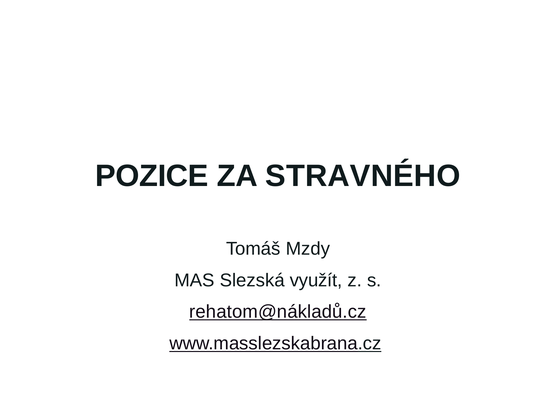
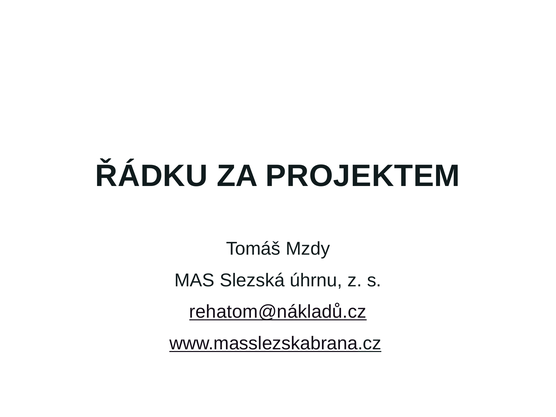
POZICE: POZICE -> ŘÁDKU (152, 176)
STRAVNÉHO: STRAVNÉHO -> PROJEKTEM (363, 176)
využít: využít -> úhrnu (316, 280)
